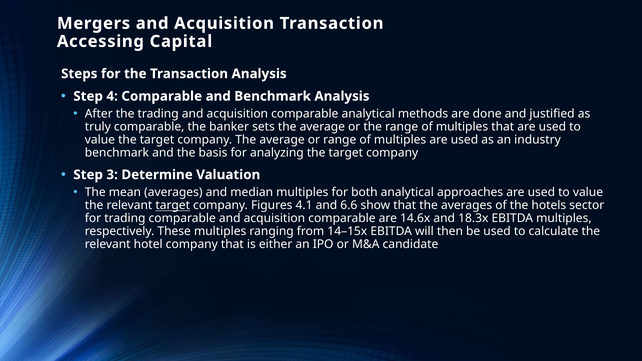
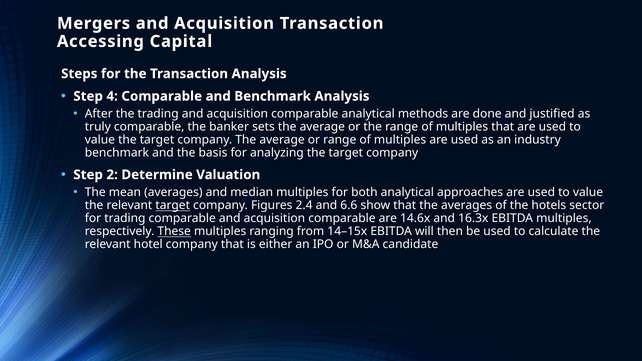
3: 3 -> 2 (112, 175)
4.1: 4.1 -> 2.4 (304, 206)
18.3x: 18.3x -> 16.3x (473, 219)
These underline: none -> present (174, 232)
